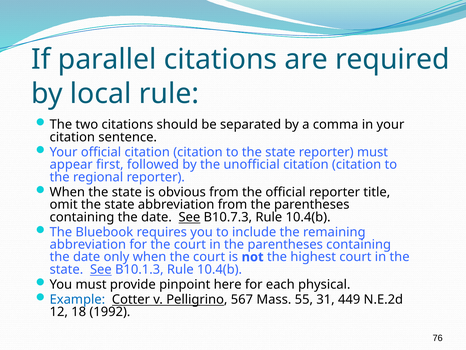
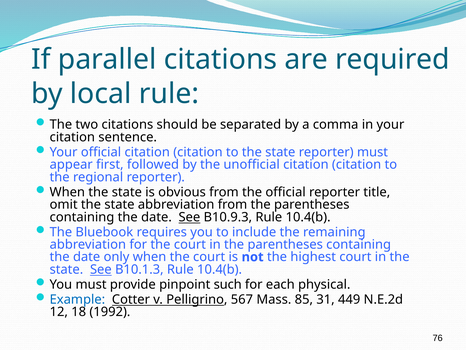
B10.7.3: B10.7.3 -> B10.9.3 (228, 217)
here: here -> such (228, 284)
55: 55 -> 85 (304, 299)
